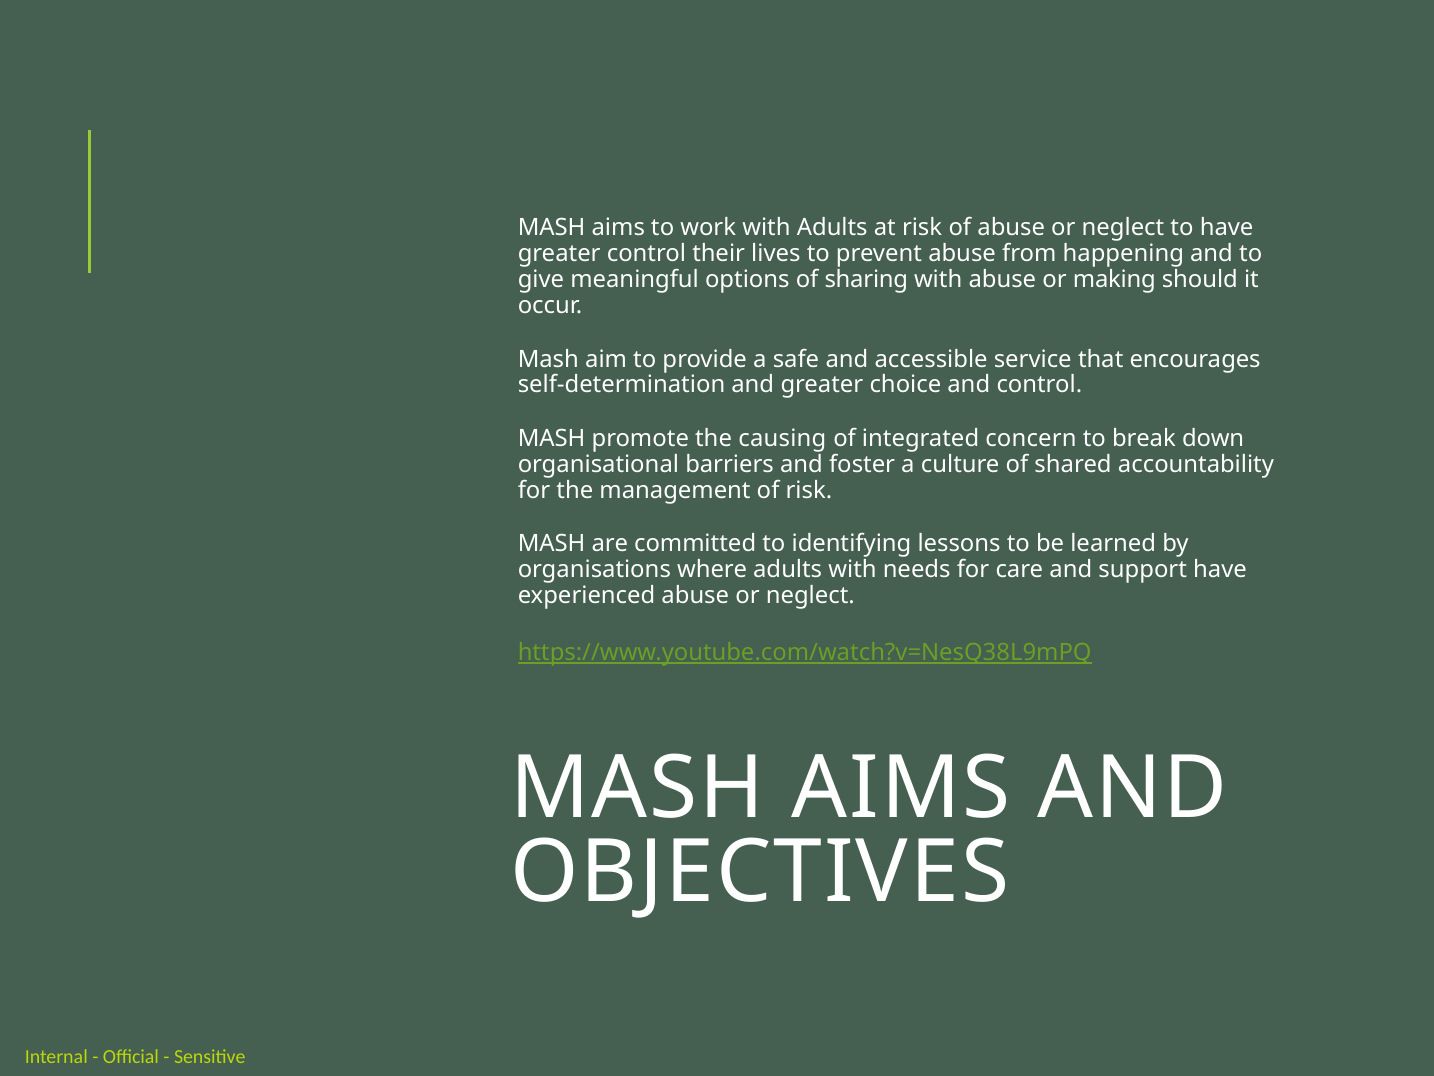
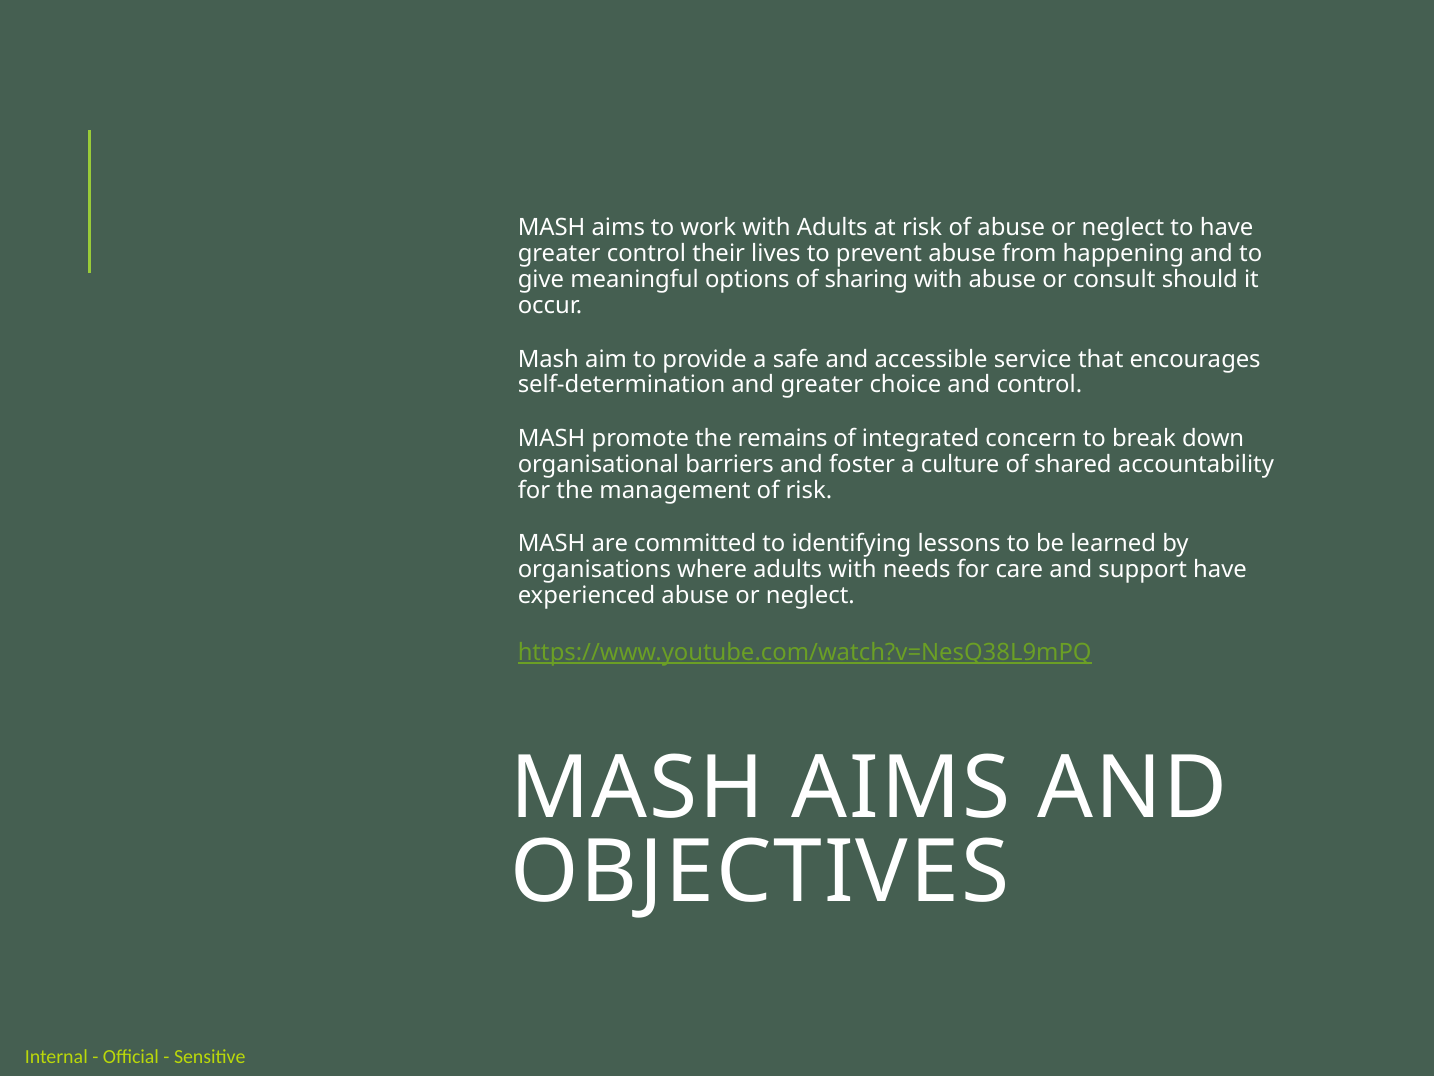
making: making -> consult (1114, 280)
causing: causing -> remains (783, 439)
